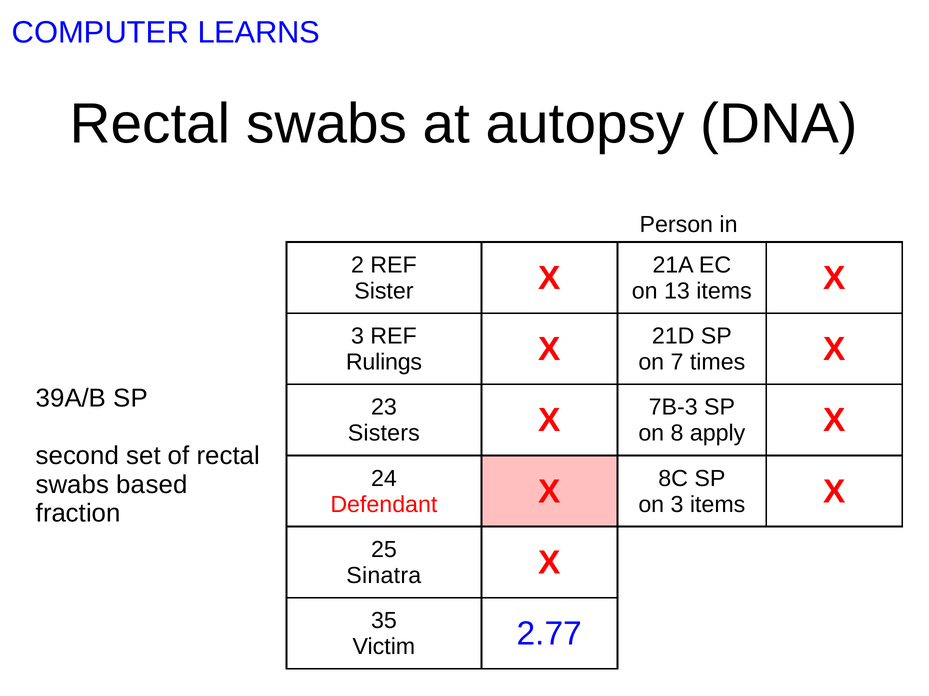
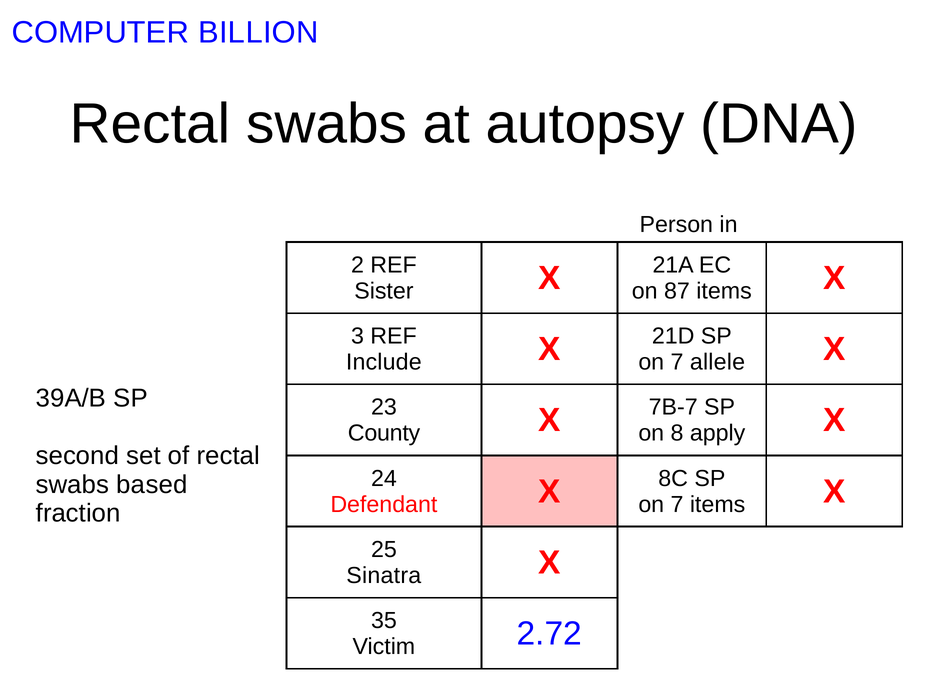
LEARNS: LEARNS -> BILLION (258, 33)
13: 13 -> 87 (677, 291)
Rulings: Rulings -> Include (384, 362)
times: times -> allele (717, 362)
Sisters: Sisters -> County (384, 434)
7B-3: 7B-3 -> 7B-7 (673, 408)
3: 3 -> 7 (677, 505)
2.77: 2.77 -> 2.72 (549, 634)
